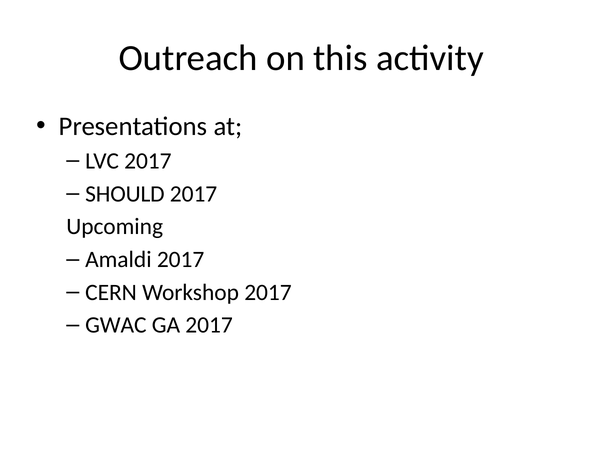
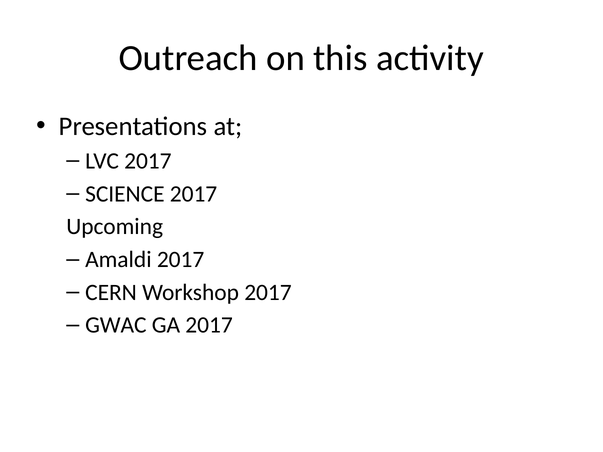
SHOULD: SHOULD -> SCIENCE (125, 194)
